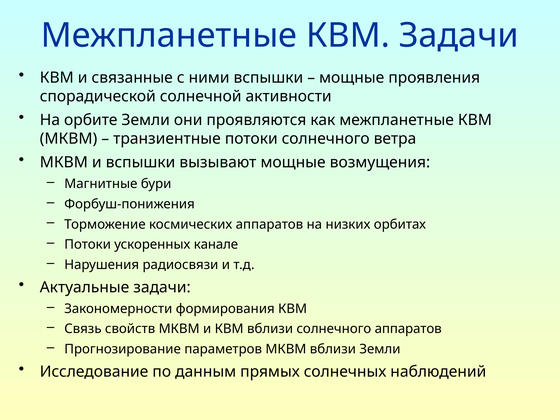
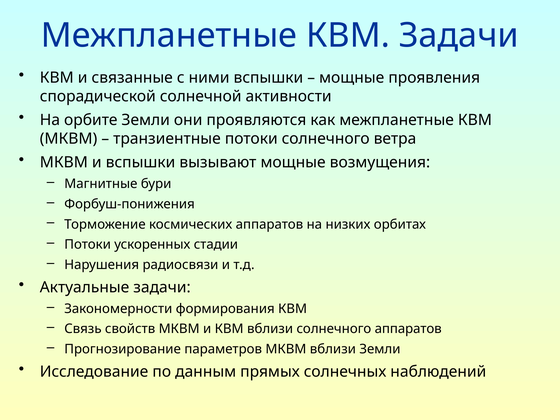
канале: канале -> стадии (216, 245)
